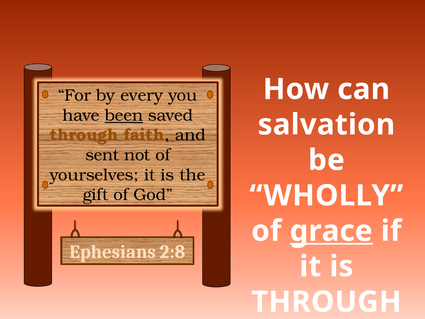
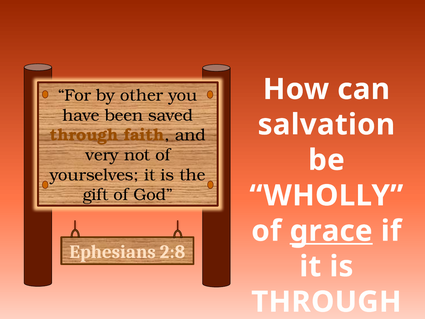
every: every -> other (142, 95)
been underline: present -> none (124, 115)
sent: sent -> very (102, 155)
